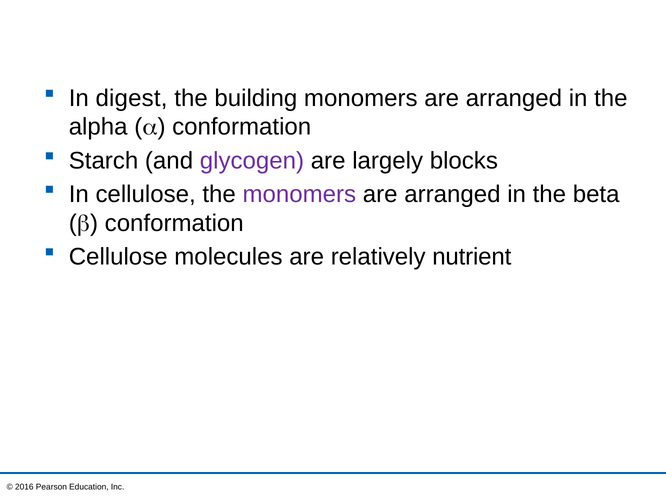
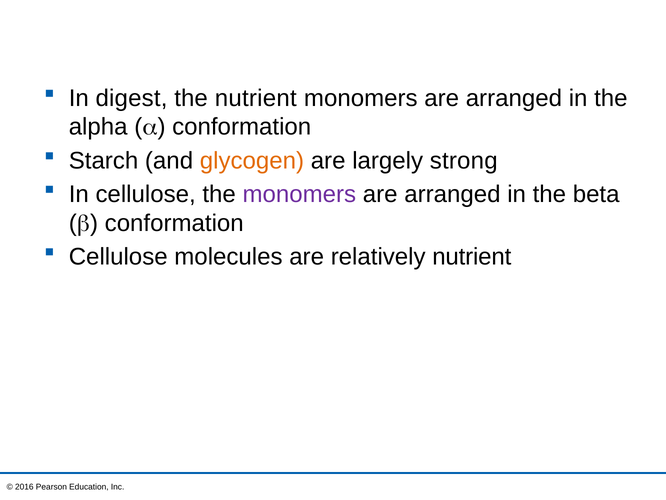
the building: building -> nutrient (256, 98)
glycogen colour: purple -> orange (252, 160)
blocks: blocks -> strong (464, 160)
